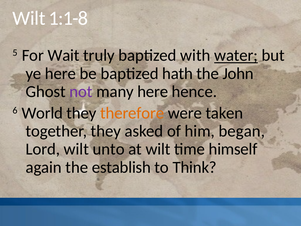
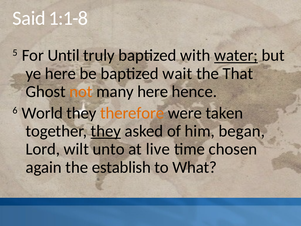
Wilt: Wilt -> Said (29, 18)
Wait: Wait -> Until (64, 55)
hath: hath -> wait (177, 73)
John: John -> That (238, 73)
not colour: purple -> orange (81, 92)
they underline: none -> present (106, 131)
at wilt: wilt -> live (158, 149)
himself: himself -> chosen (233, 149)
Think: Think -> What (195, 167)
